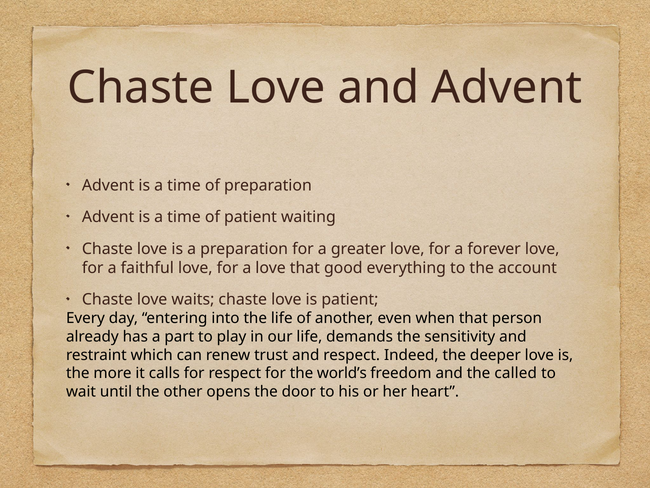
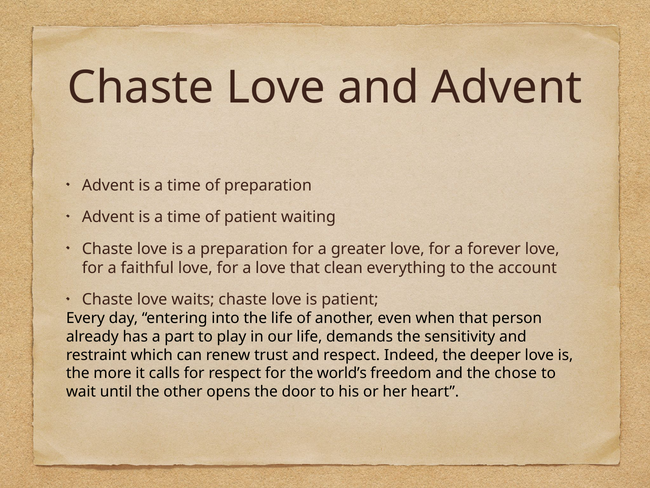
good: good -> clean (343, 268)
called: called -> chose (516, 373)
